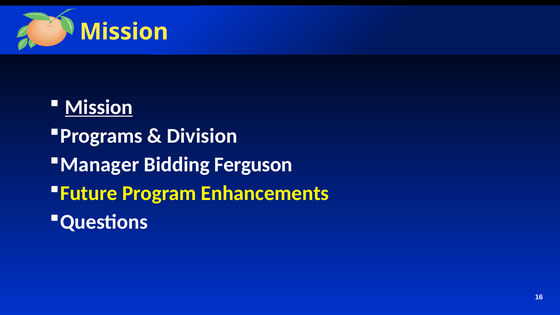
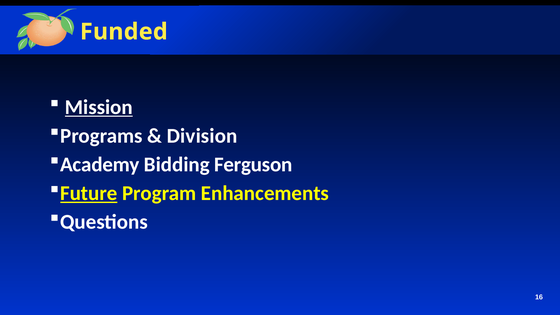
Mission: Mission -> Funded (124, 32)
Manager: Manager -> Academy (100, 165)
Future underline: none -> present (89, 193)
